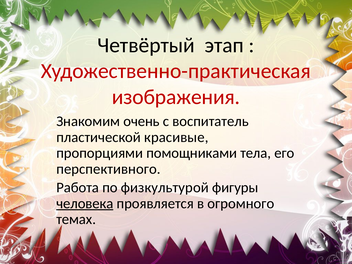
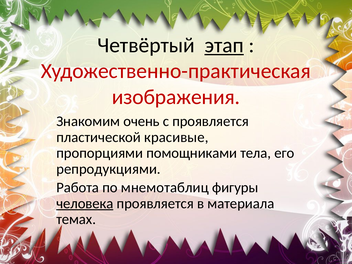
этап underline: none -> present (224, 45)
с воспитатель: воспитатель -> проявляется (211, 121)
перспективного: перспективного -> репродукциями (108, 169)
физкультурой: физкультурой -> мнемотаблиц (165, 188)
огромного: огромного -> материала (241, 203)
